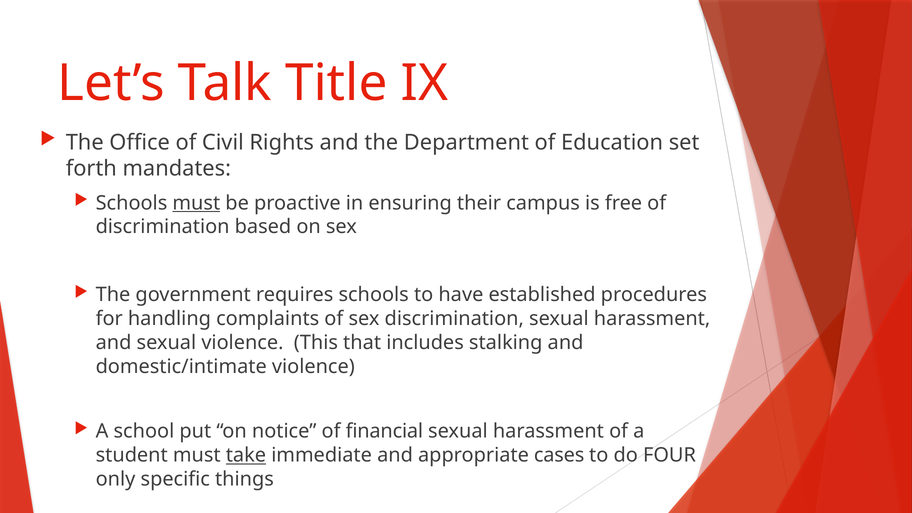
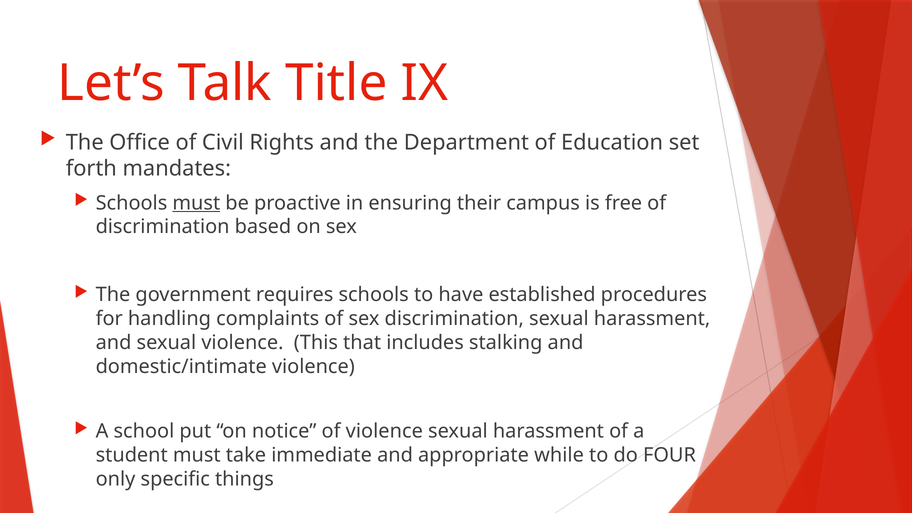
of financial: financial -> violence (384, 431)
take underline: present -> none (246, 455)
cases: cases -> while (559, 455)
